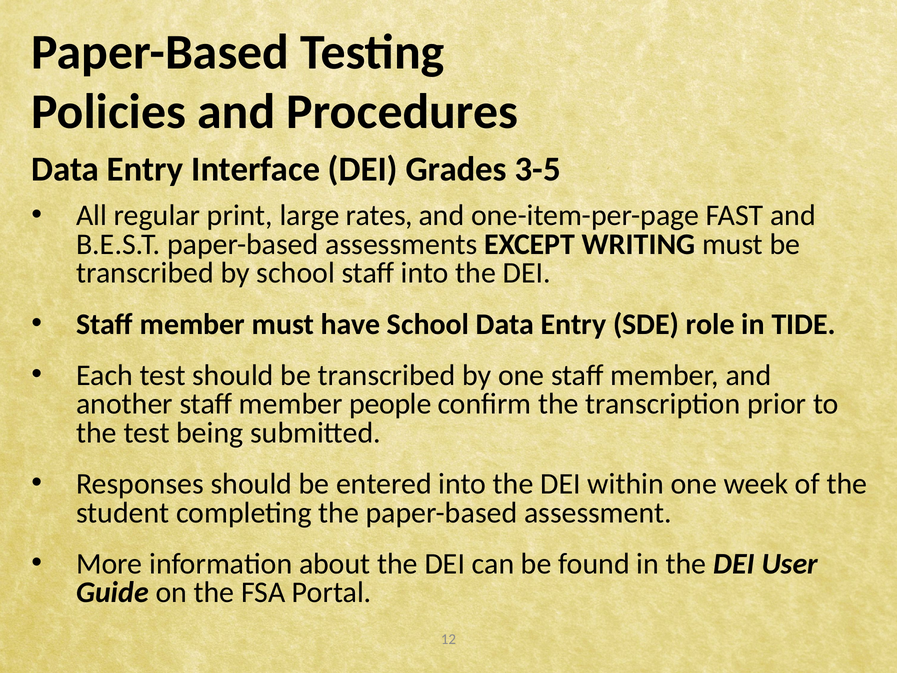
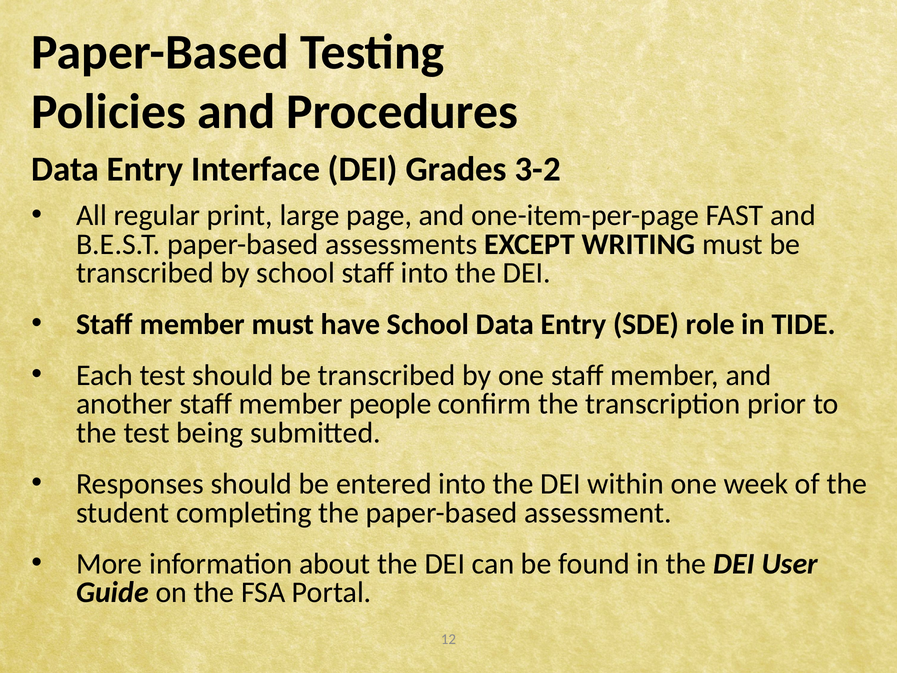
3-5: 3-5 -> 3-2 (538, 169)
rates: rates -> page (379, 216)
